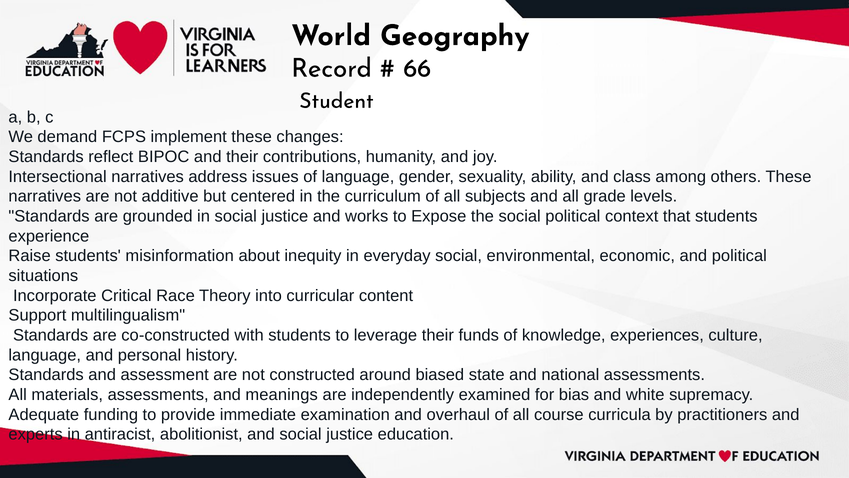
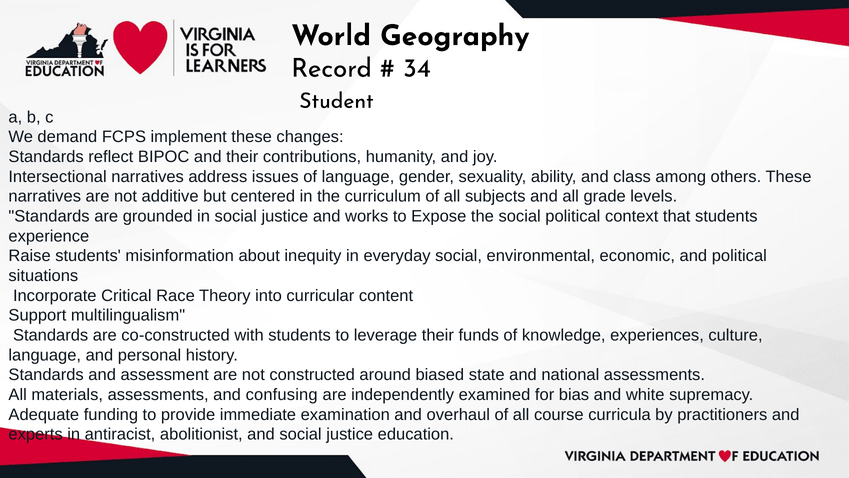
66: 66 -> 34 (417, 68)
meanings: meanings -> confusing (282, 394)
